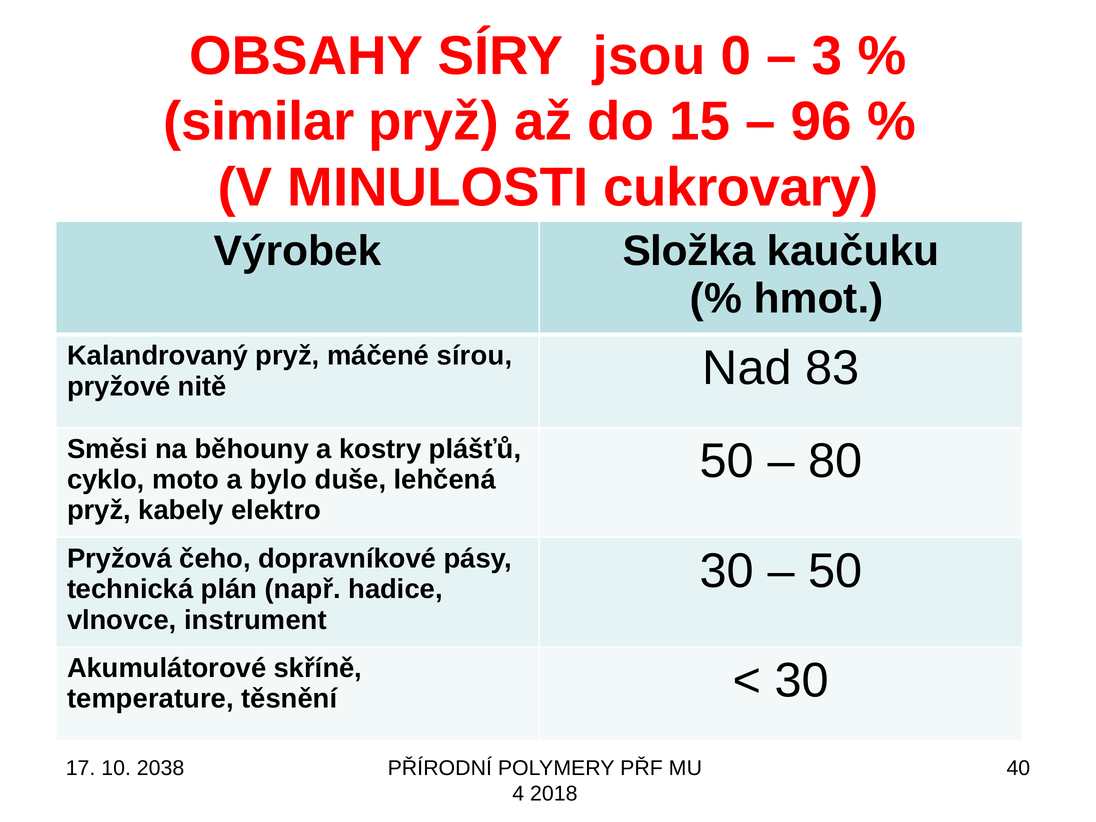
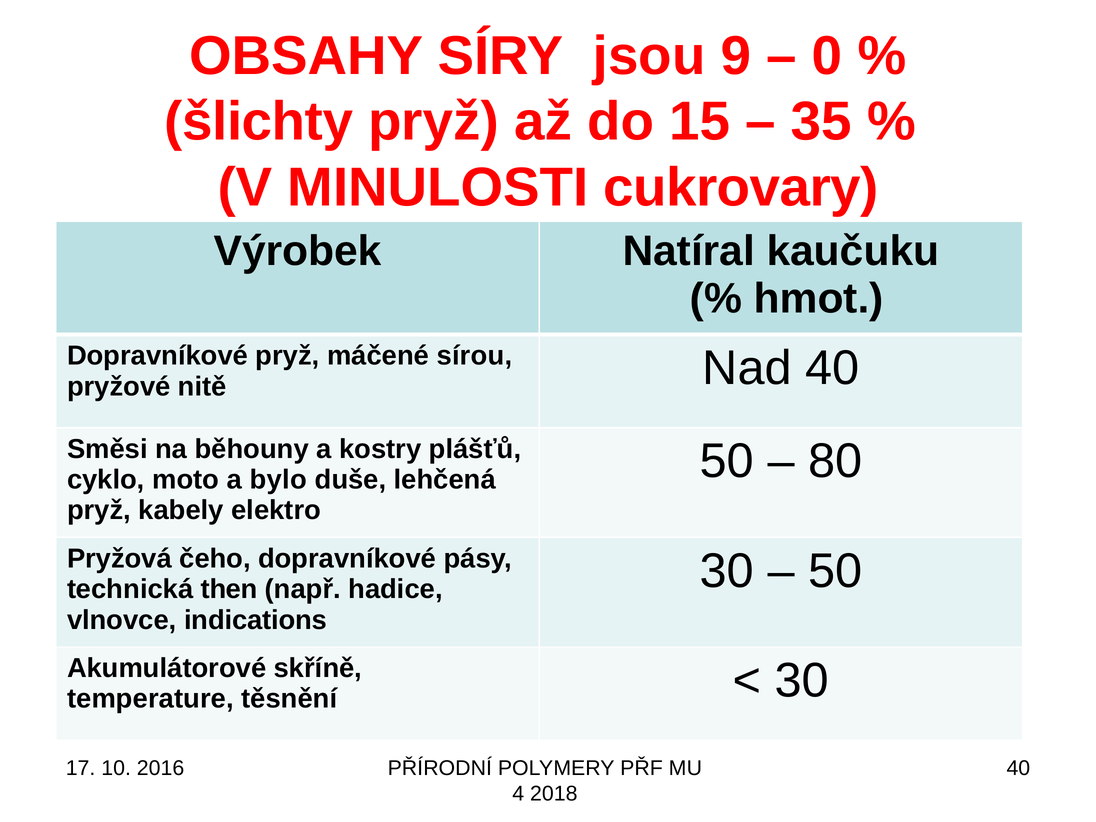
0: 0 -> 9 (736, 56)
3: 3 -> 0 (827, 56)
similar: similar -> šlichty (259, 122)
96: 96 -> 35 (821, 122)
Složka: Složka -> Natíral (689, 251)
Kalandrovaný: Kalandrovaný -> Dopravníkové (158, 356)
Nad 83: 83 -> 40 (832, 368)
plán: plán -> then (229, 589)
instrument: instrument -> indications (256, 620)
2038: 2038 -> 2016 (161, 768)
